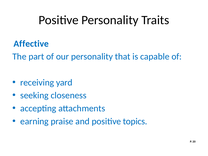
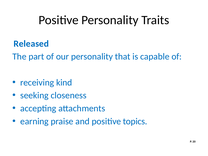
Affective: Affective -> Released (31, 44)
yard: yard -> kind (64, 82)
